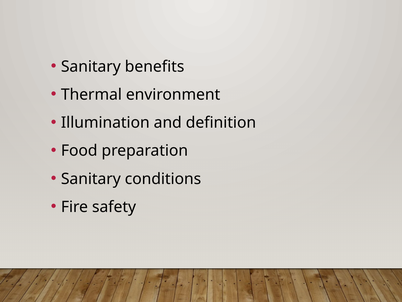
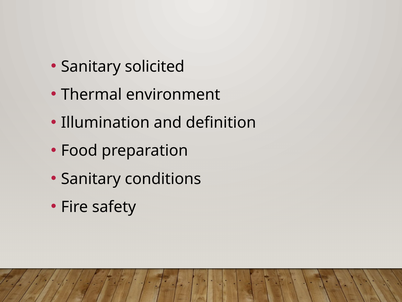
benefits: benefits -> solicited (155, 66)
